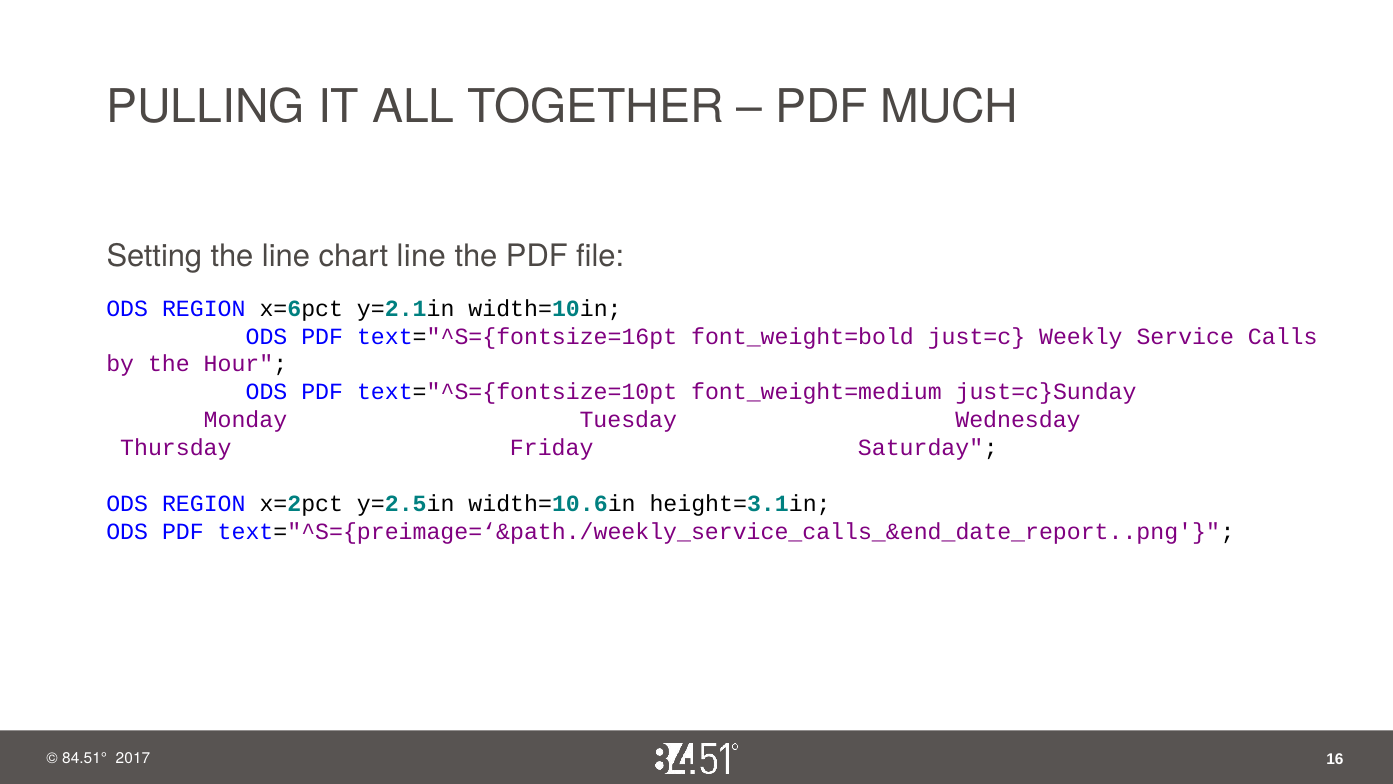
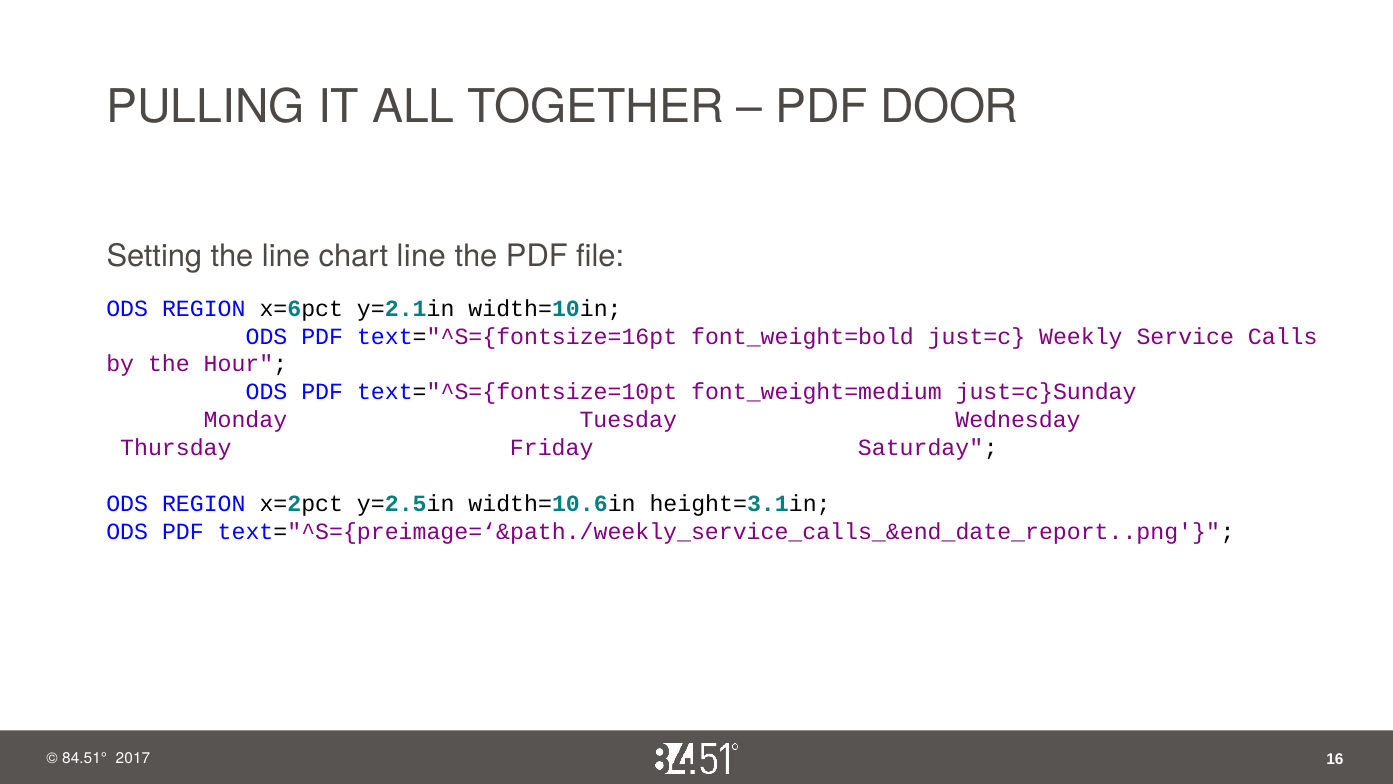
MUCH: MUCH -> DOOR (950, 107)
